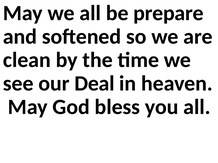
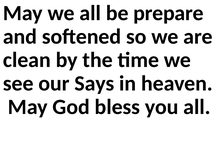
Deal: Deal -> Says (94, 84)
